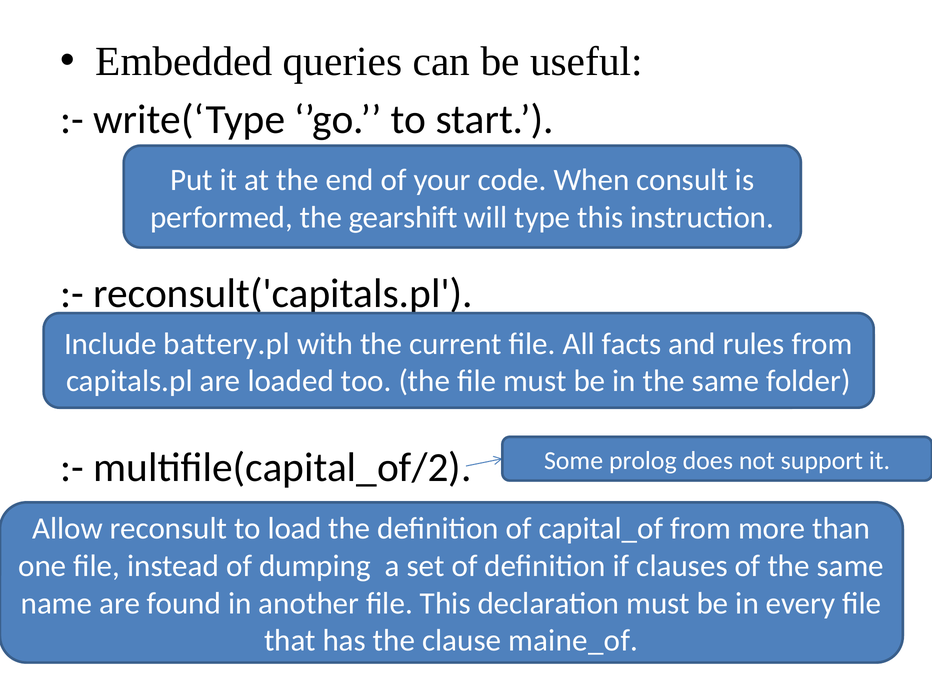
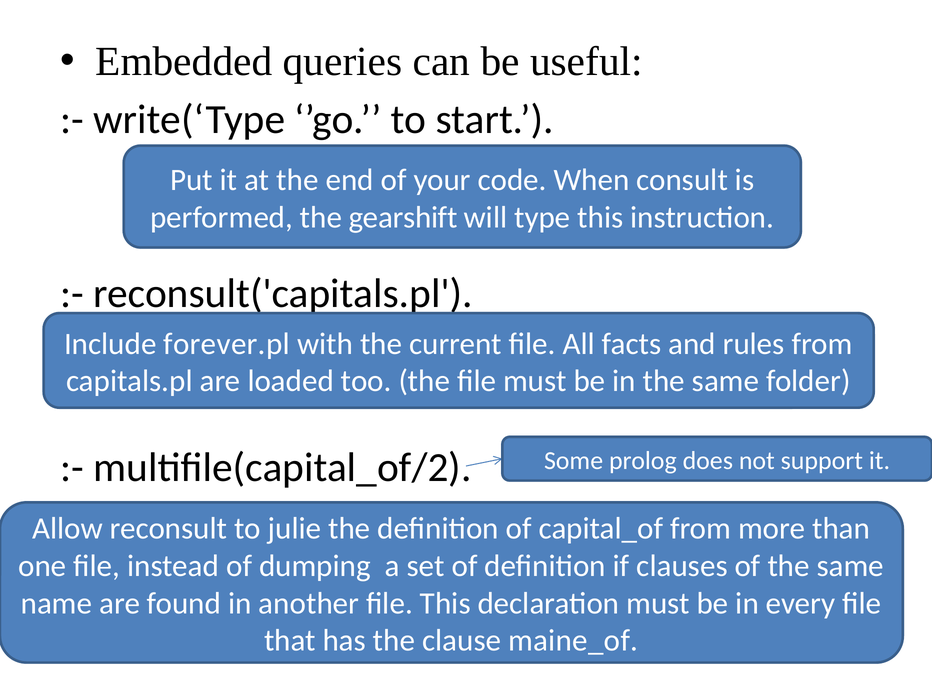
battery.pl: battery.pl -> forever.pl (227, 344)
load: load -> julie (295, 529)
